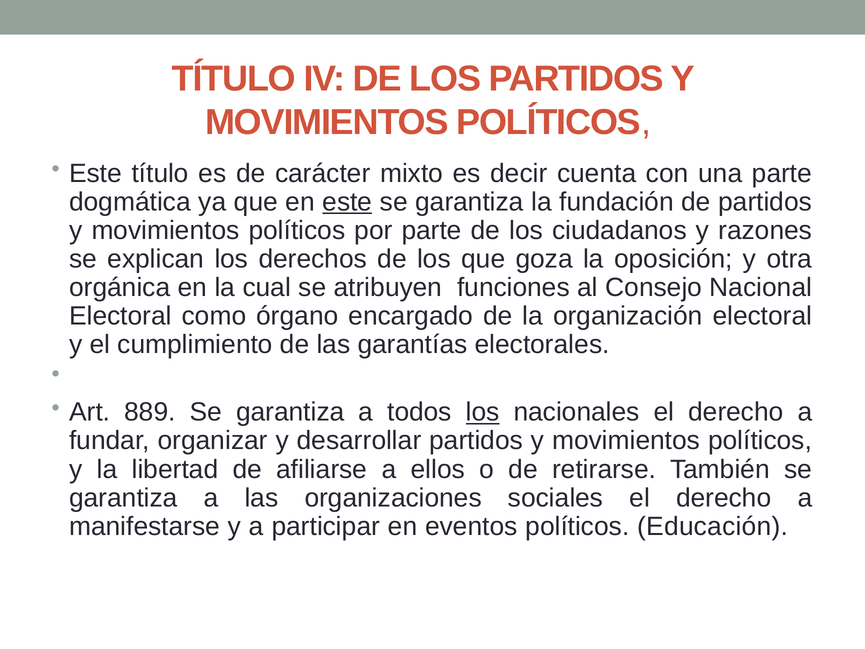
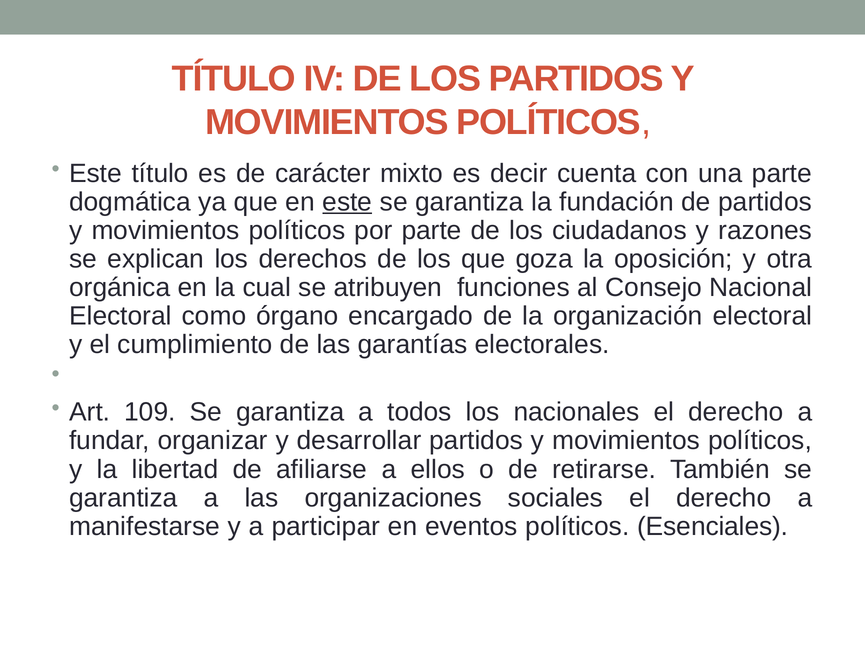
889: 889 -> 109 (150, 412)
los underline: present -> none (483, 412)
Educación: Educación -> Esenciales (713, 526)
